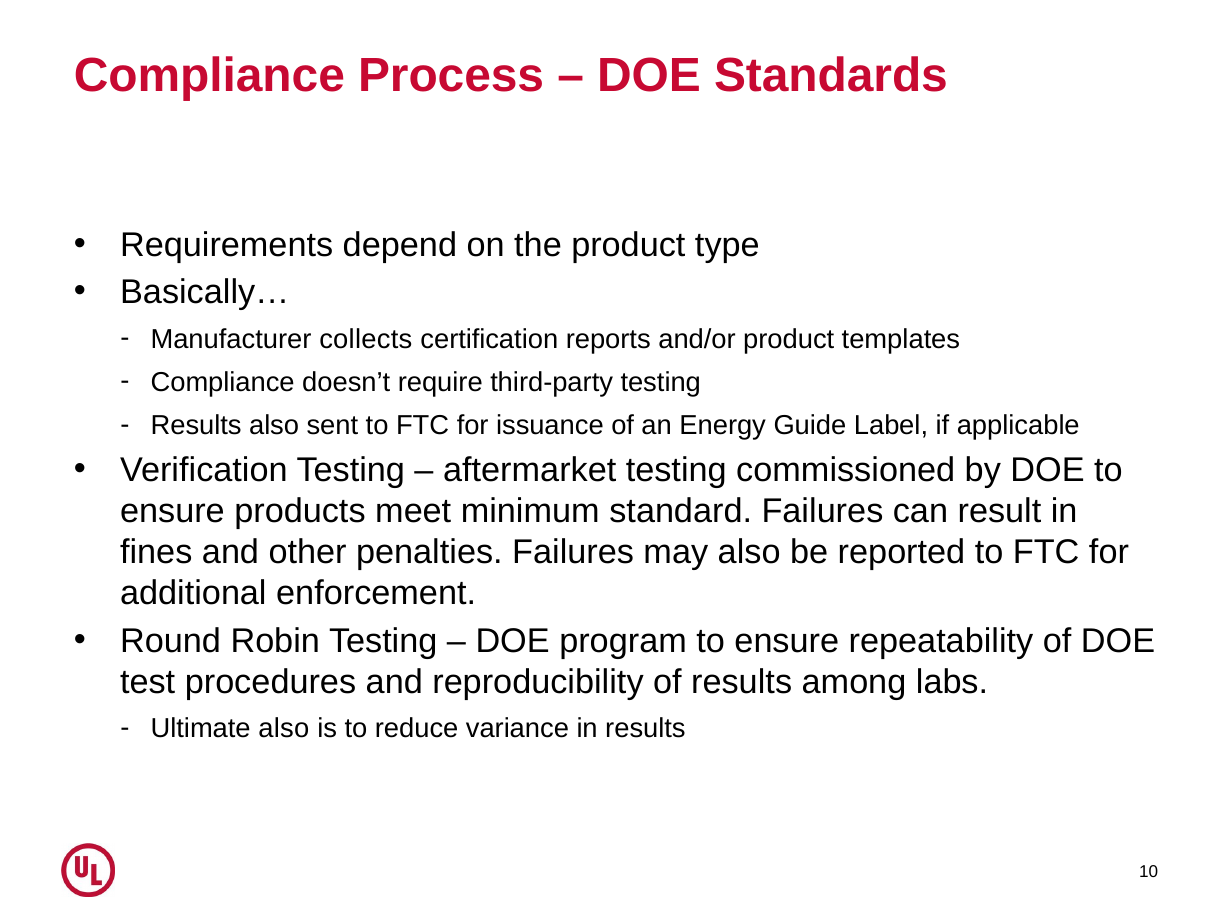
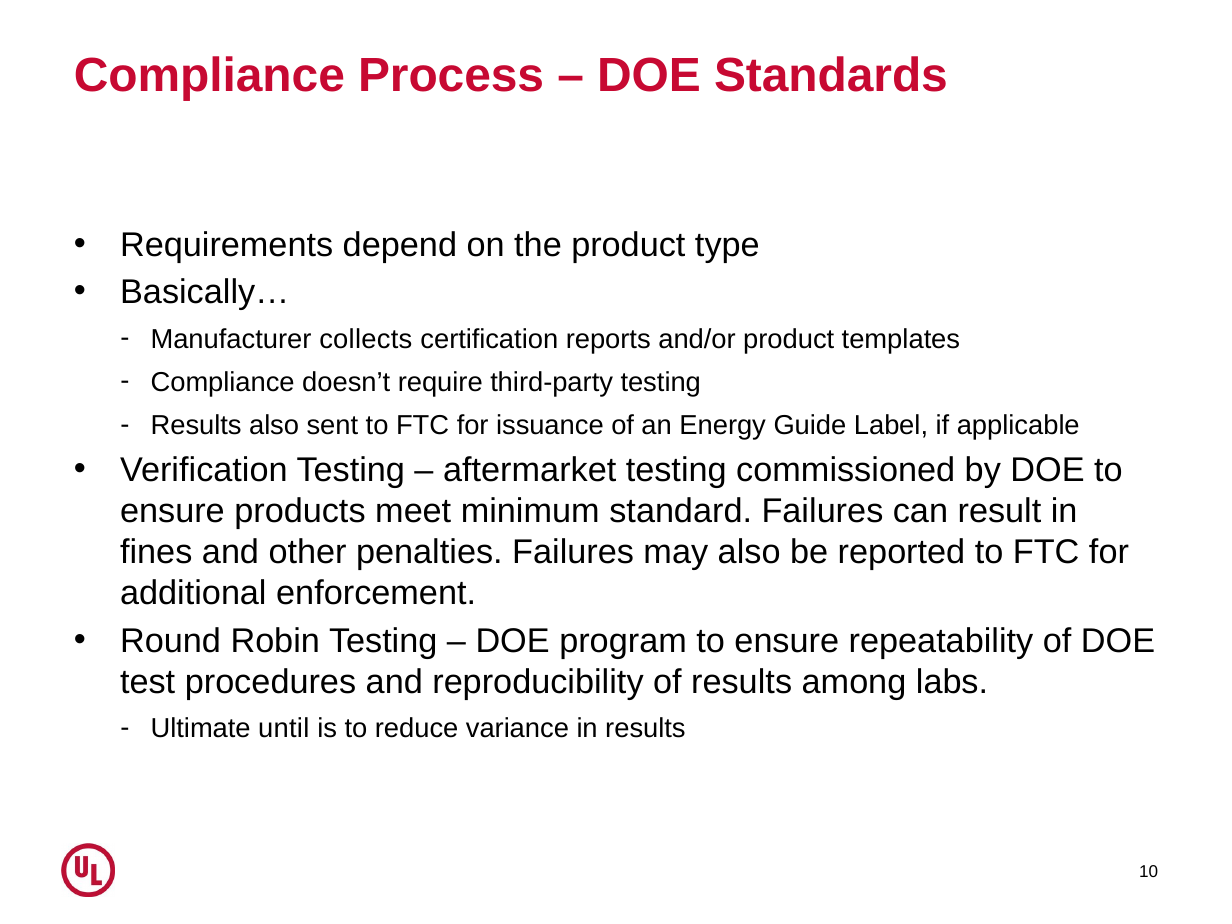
Ultimate also: also -> until (284, 729)
